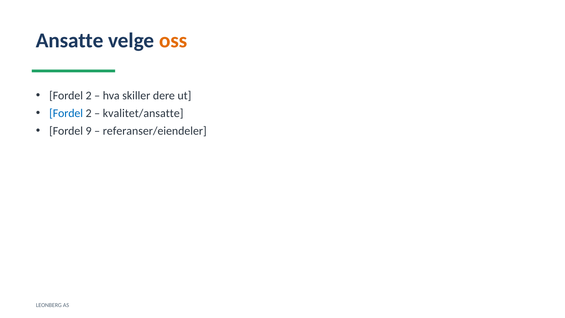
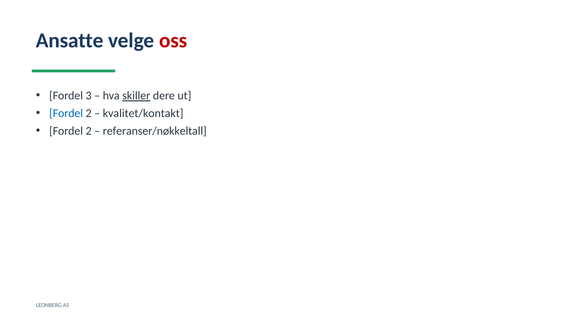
oss colour: orange -> red (173, 40)
2: 2 -> 3 (89, 96)
skiller underline: none -> present (136, 96)
kvalitet/ansatte: kvalitet/ansatte -> kvalitet/kontakt (143, 113)
9: 9 -> 2 (89, 131)
referanser/eiendeler: referanser/eiendeler -> referanser/nøkkeltall (155, 131)
